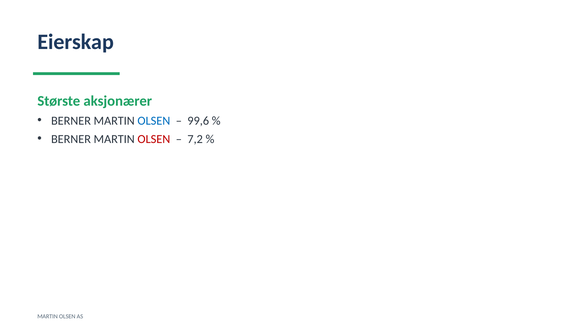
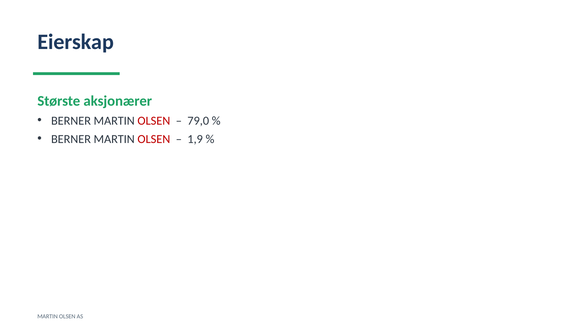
OLSEN colour: blue -> red (154, 121)
99,6: 99,6 -> 79,0 (198, 121)
7,2: 7,2 -> 1,9 (195, 139)
